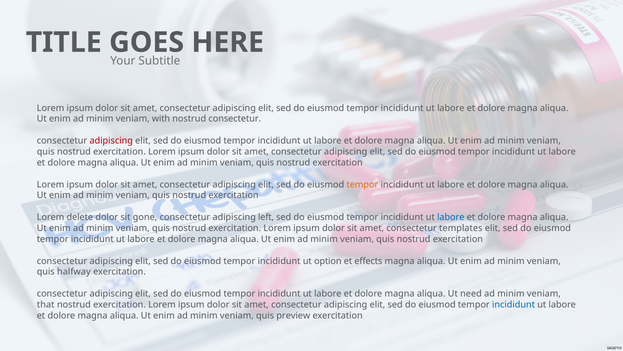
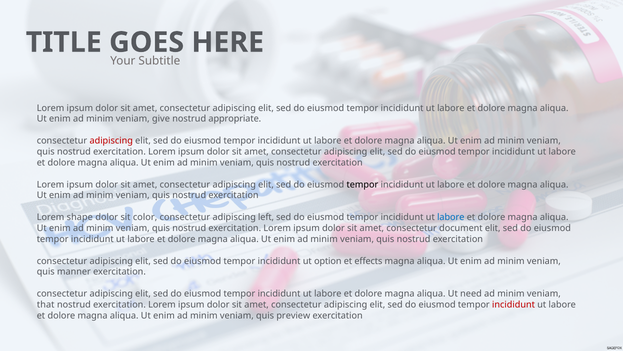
with: with -> give (161, 119)
nostrud consectetur: consectetur -> appropriate (235, 119)
tempor colour: orange -> black (362, 184)
delete: delete -> shape (80, 217)
gone: gone -> color (145, 217)
templates: templates -> document (461, 228)
halfway: halfway -> manner (74, 271)
incididunt colour: blue -> red (514, 304)
